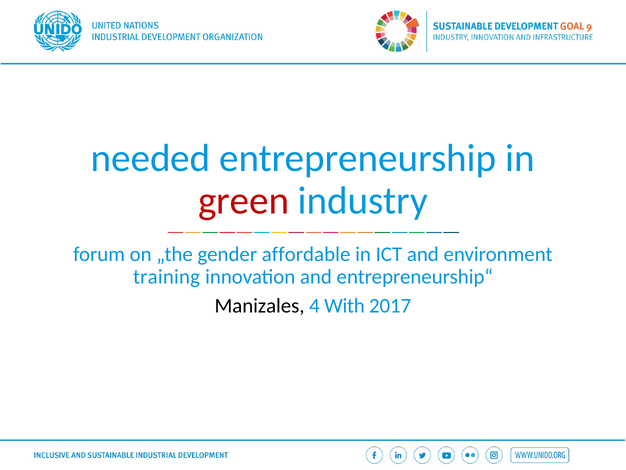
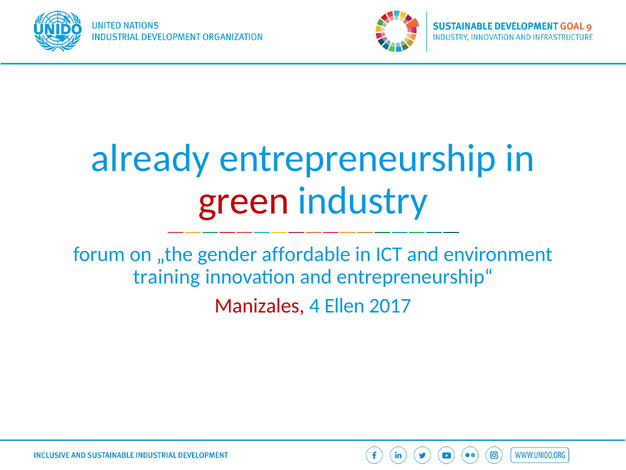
needed: needed -> already (150, 158)
Manizales colour: black -> red (260, 306)
With: With -> Ellen (344, 306)
